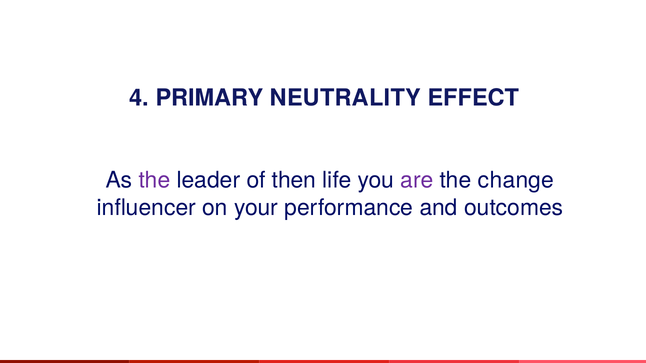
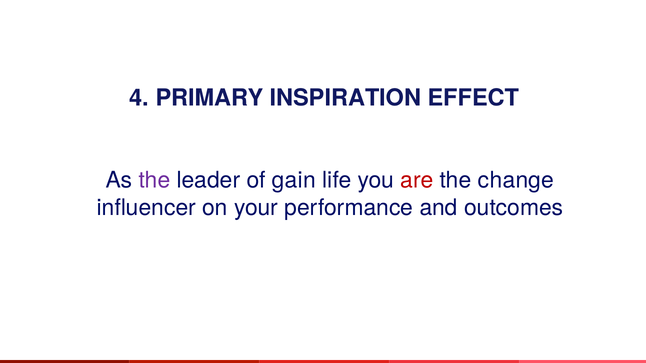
NEUTRALITY: NEUTRALITY -> INSPIRATION (345, 98)
then: then -> gain (294, 180)
are colour: purple -> red (417, 180)
